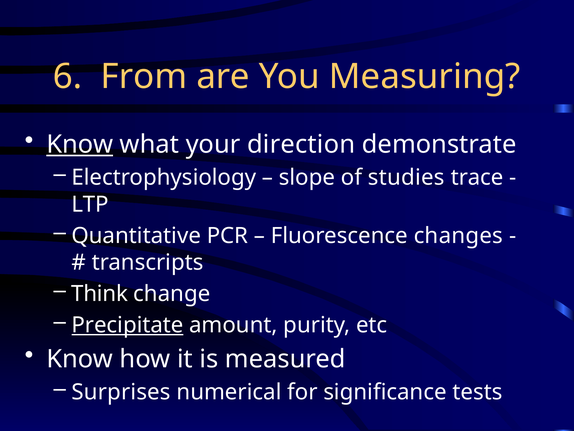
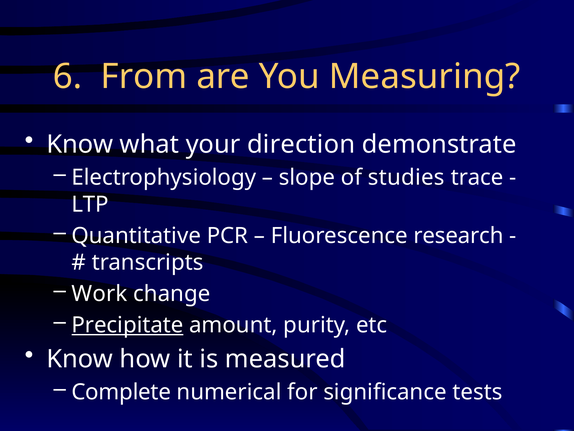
Know underline: present -> none (80, 144)
changes: changes -> research (459, 235)
Think: Think -> Work (99, 293)
Surprises: Surprises -> Complete (121, 392)
